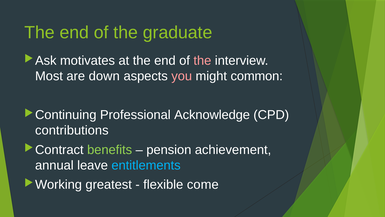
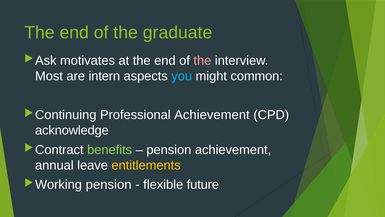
down: down -> intern (104, 76)
you colour: pink -> light blue (182, 76)
Professional Acknowledge: Acknowledge -> Achievement (212, 115)
contributions: contributions -> acknowledge (72, 130)
entitlements colour: light blue -> yellow (146, 165)
greatest: greatest -> pension (109, 184)
come: come -> future (203, 184)
